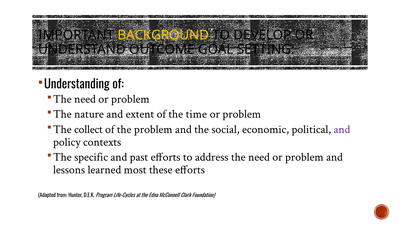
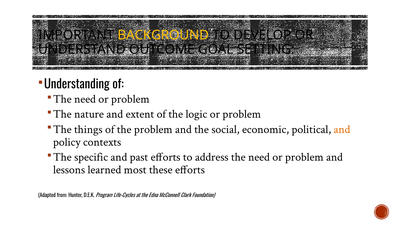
time: time -> logic (196, 114)
collect: collect -> things (88, 129)
and colour: purple -> orange (342, 129)
